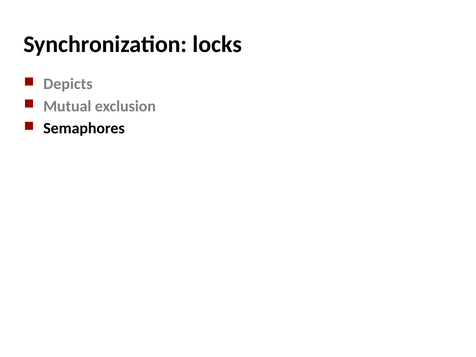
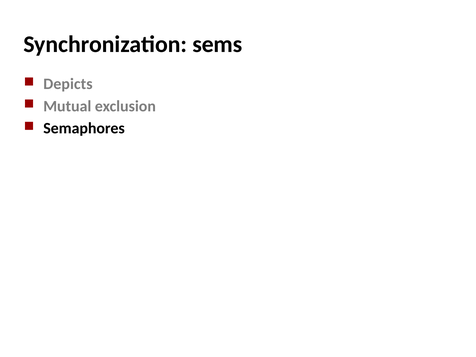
locks: locks -> sems (217, 44)
